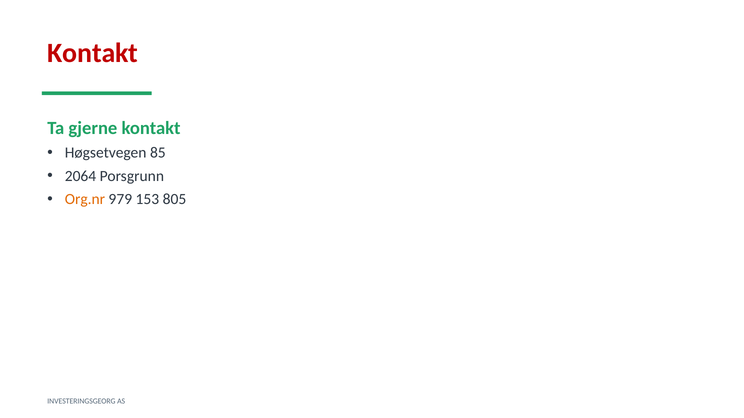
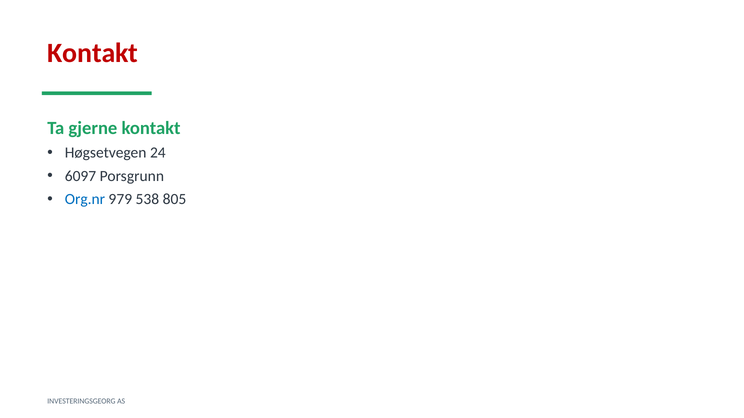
85: 85 -> 24 (158, 153)
2064: 2064 -> 6097 (80, 176)
Org.nr colour: orange -> blue (85, 200)
153: 153 -> 538 (147, 200)
